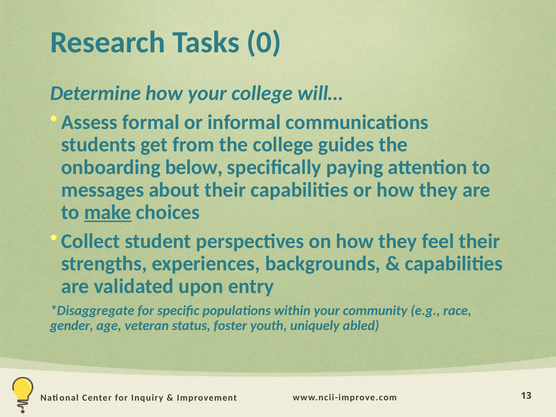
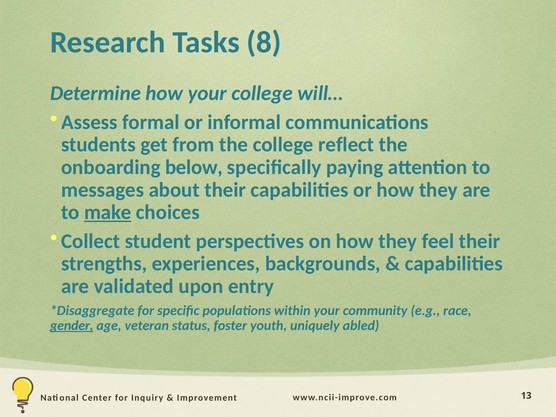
0: 0 -> 8 (264, 42)
guides: guides -> reflect (346, 145)
gender underline: none -> present (72, 325)
